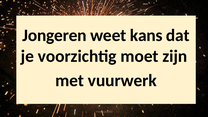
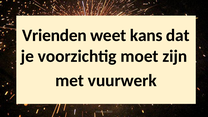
Jongeren: Jongeren -> Vrienden (54, 35)
